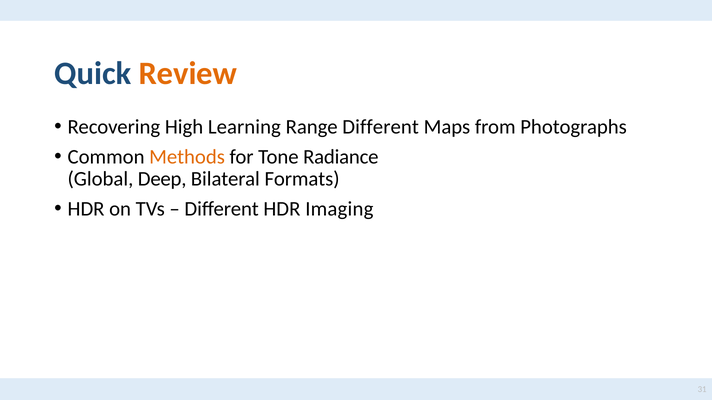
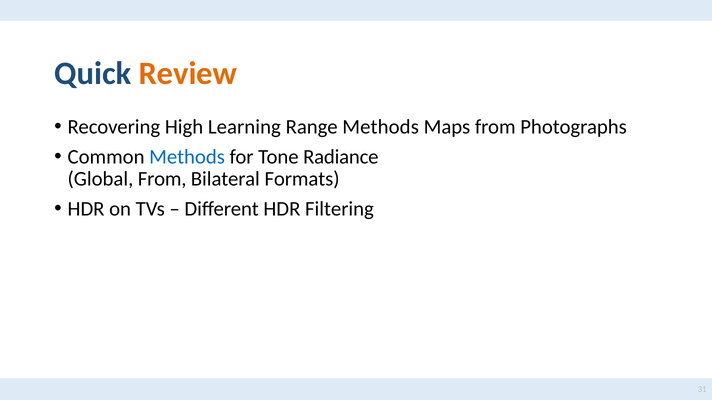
Range Different: Different -> Methods (381, 127)
Methods colour: orange -> blue (187, 157)
Global Deep: Deep -> From (162, 179)
Imaging: Imaging -> Filtering (339, 209)
